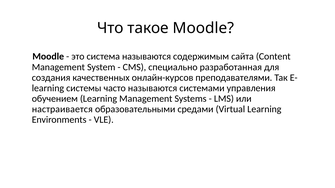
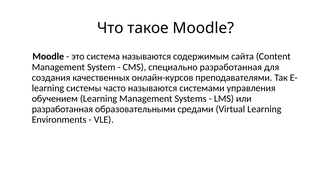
настраивается: настраивается -> разработанная (62, 109)
